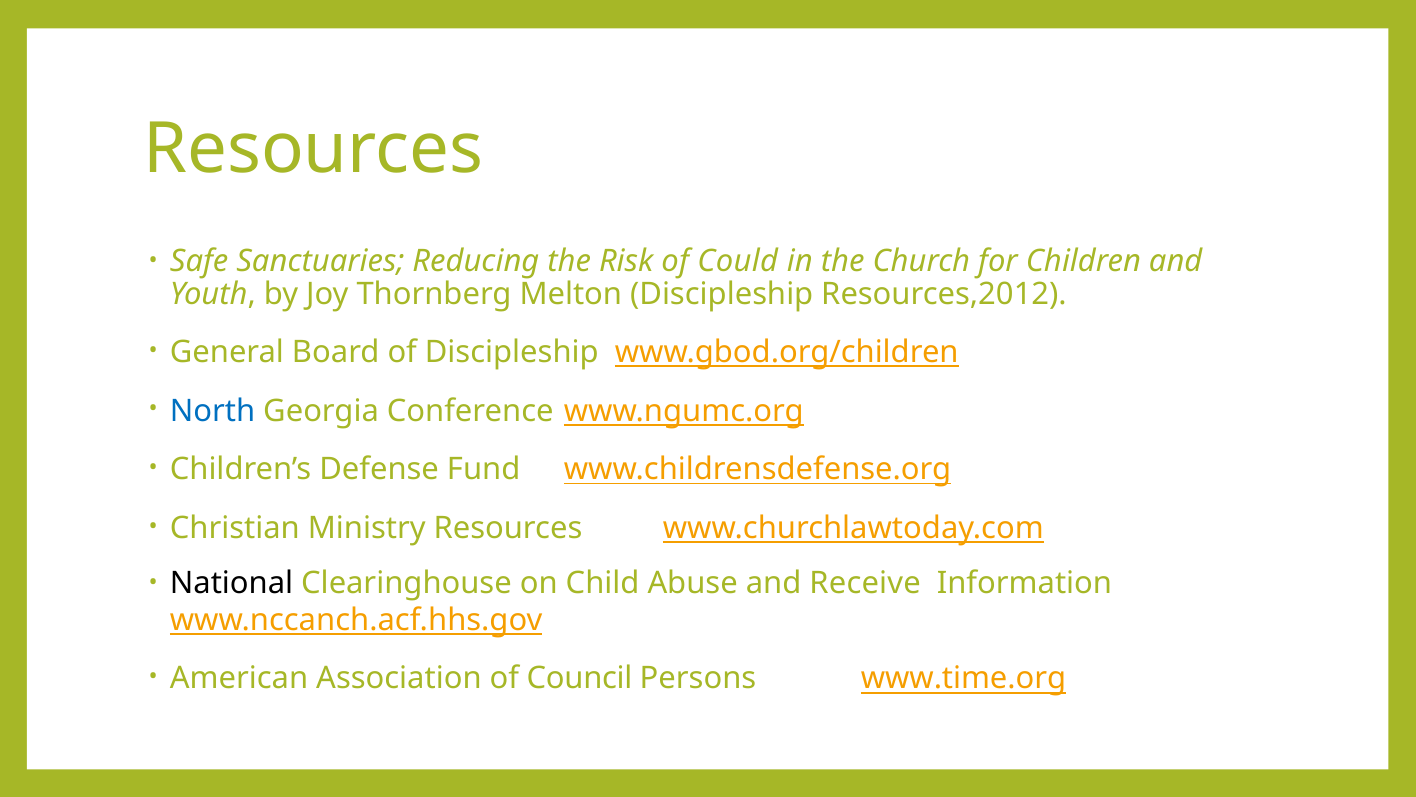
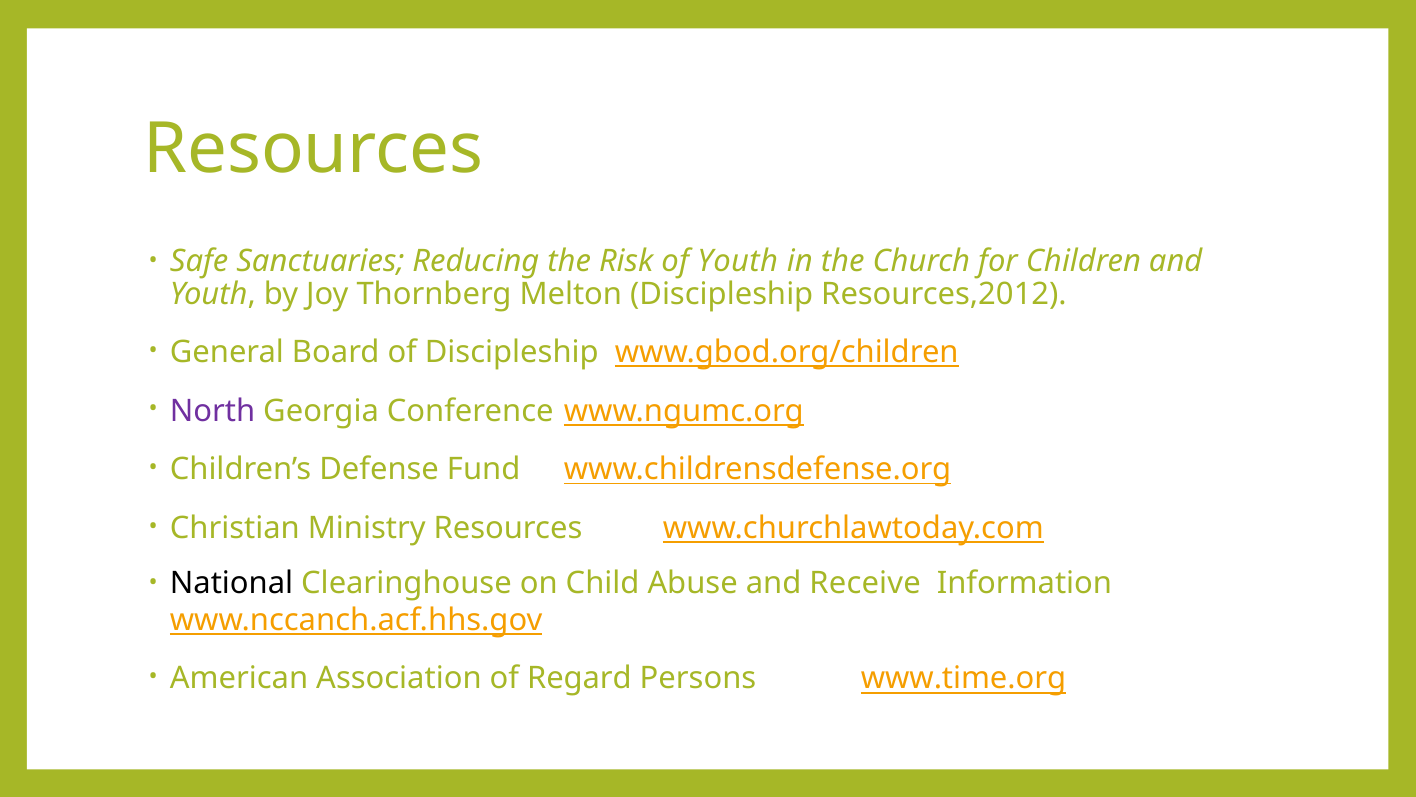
of Could: Could -> Youth (738, 261)
North colour: blue -> purple (213, 411)
Council: Council -> Regard (579, 678)
